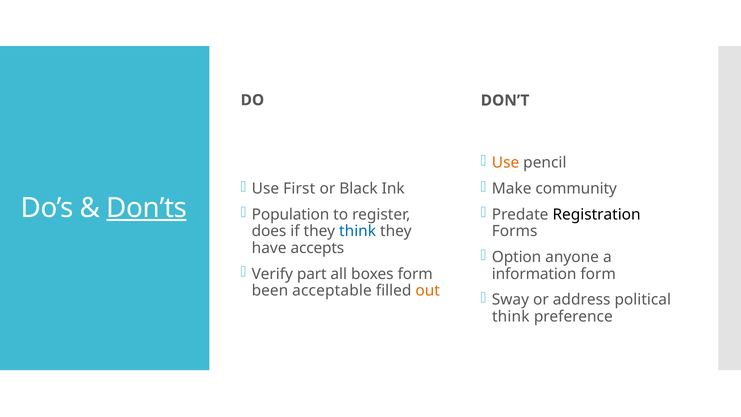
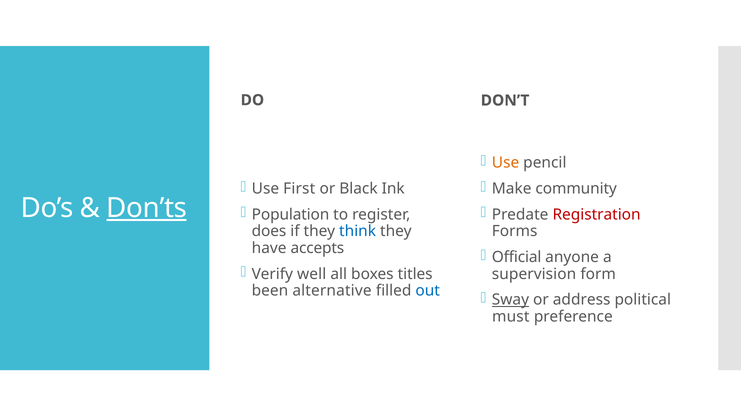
Registration colour: black -> red (597, 215)
Option: Option -> Official (517, 257)
part: part -> well (312, 274)
boxes form: form -> titles (415, 274)
information: information -> supervision (534, 274)
acceptable: acceptable -> alternative (332, 290)
out colour: orange -> blue (428, 290)
Sway underline: none -> present (510, 300)
think: think -> must (511, 316)
